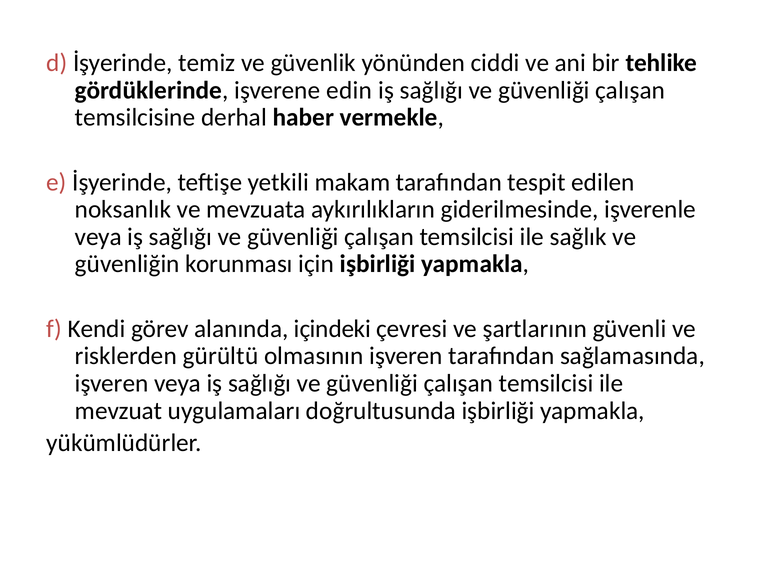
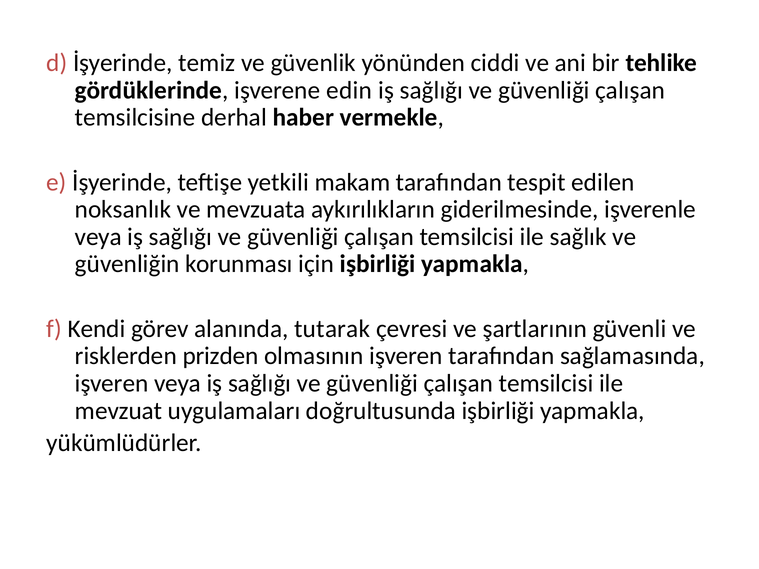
içindeki: içindeki -> tutarak (332, 329)
gürültü: gürültü -> prizden (221, 356)
